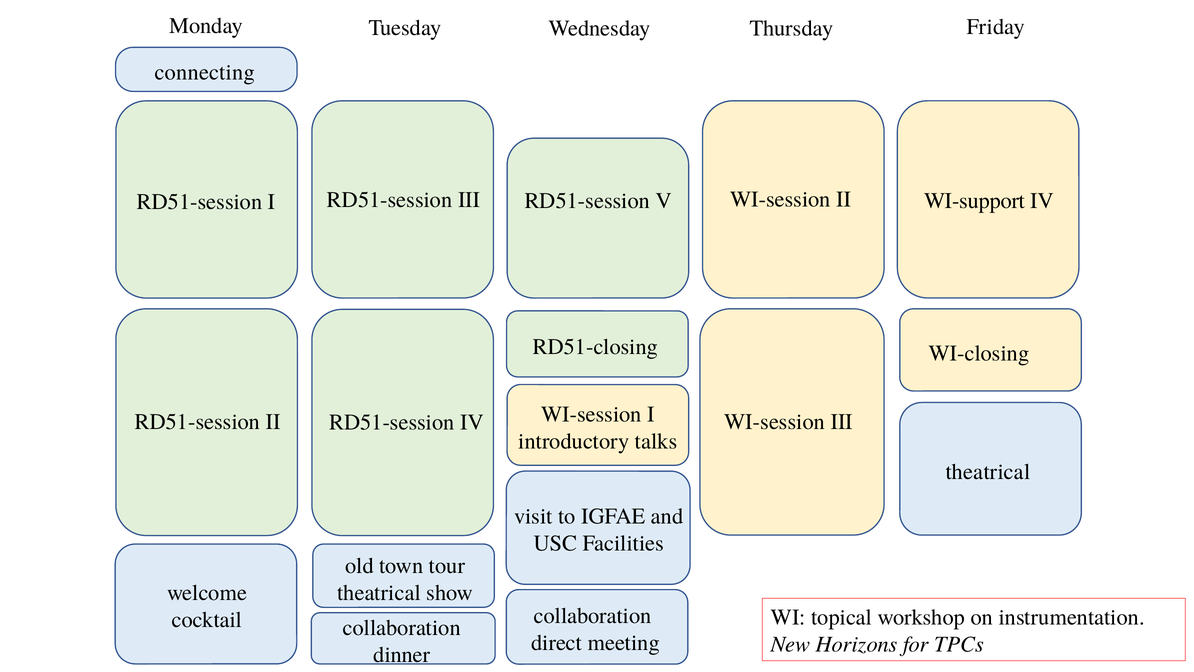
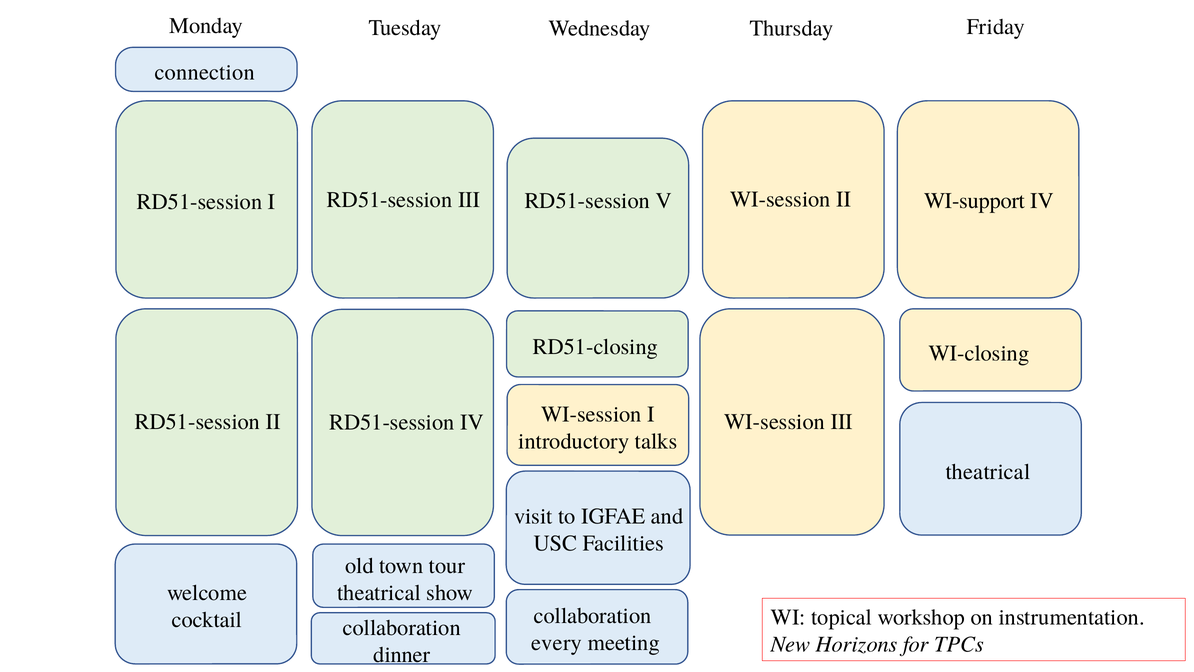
connecting: connecting -> connection (205, 72)
direct: direct -> every (557, 642)
